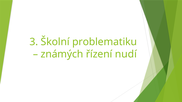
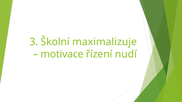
problematiku: problematiku -> maximalizuje (105, 42)
známých: známých -> motivace (62, 54)
